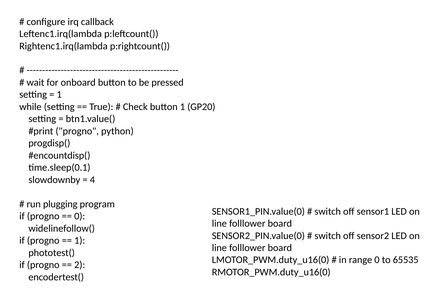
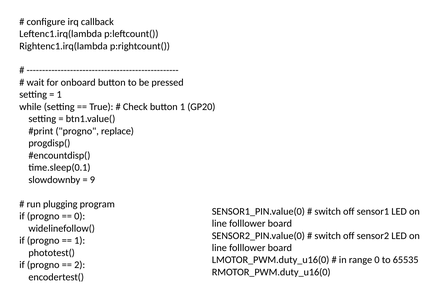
python: python -> replace (117, 131)
4: 4 -> 9 (92, 180)
